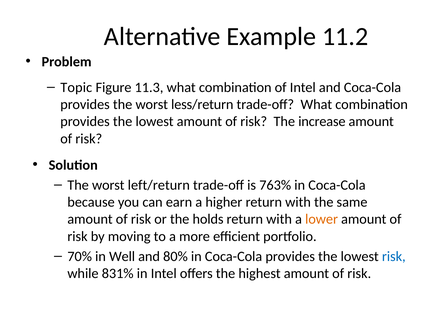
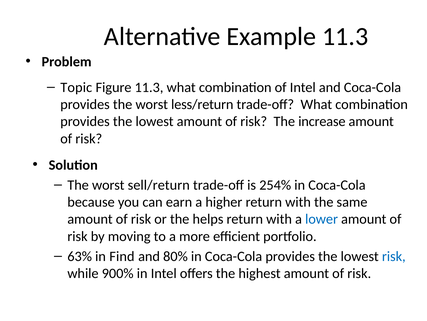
Example 11.2: 11.2 -> 11.3 (345, 36)
left/return: left/return -> sell/return (159, 185)
763%: 763% -> 254% (275, 185)
holds: holds -> helps (208, 219)
lower colour: orange -> blue (322, 219)
70%: 70% -> 63% (80, 256)
Well: Well -> Find (122, 256)
831%: 831% -> 900% (118, 273)
